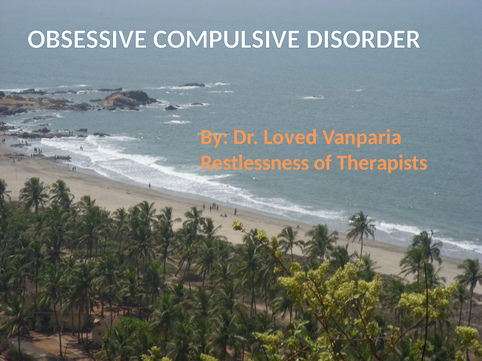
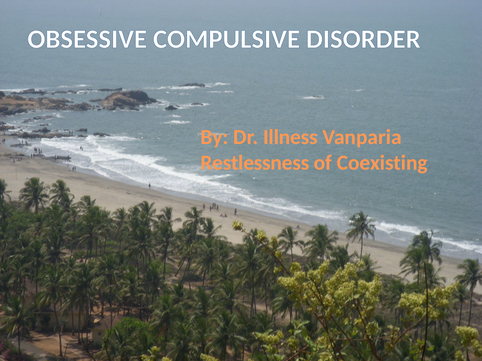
Loved: Loved -> Illness (290, 137)
Therapists: Therapists -> Coexisting (382, 163)
